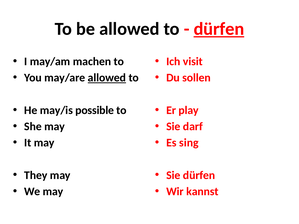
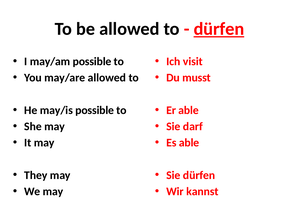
may/am machen: machen -> possible (92, 62)
allowed underline: present -> none (107, 78)
sollen: sollen -> musst (197, 78)
Er play: play -> able (189, 110)
Es sing: sing -> able (189, 143)
